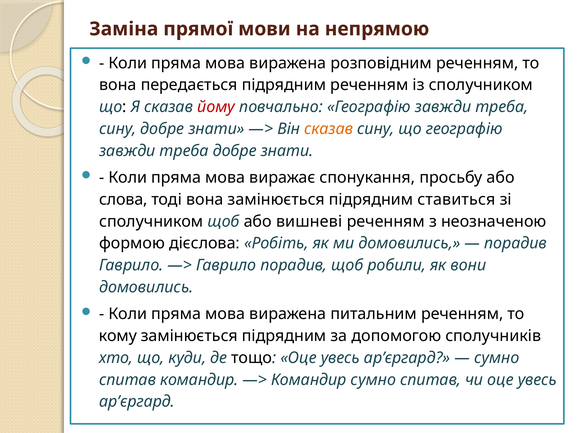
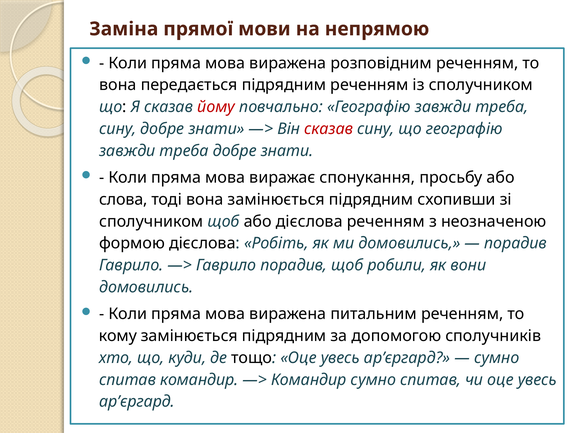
сказав colour: orange -> red (329, 129)
ставиться: ставиться -> схопивши (457, 199)
або вишневі: вишневі -> дієслова (309, 221)
